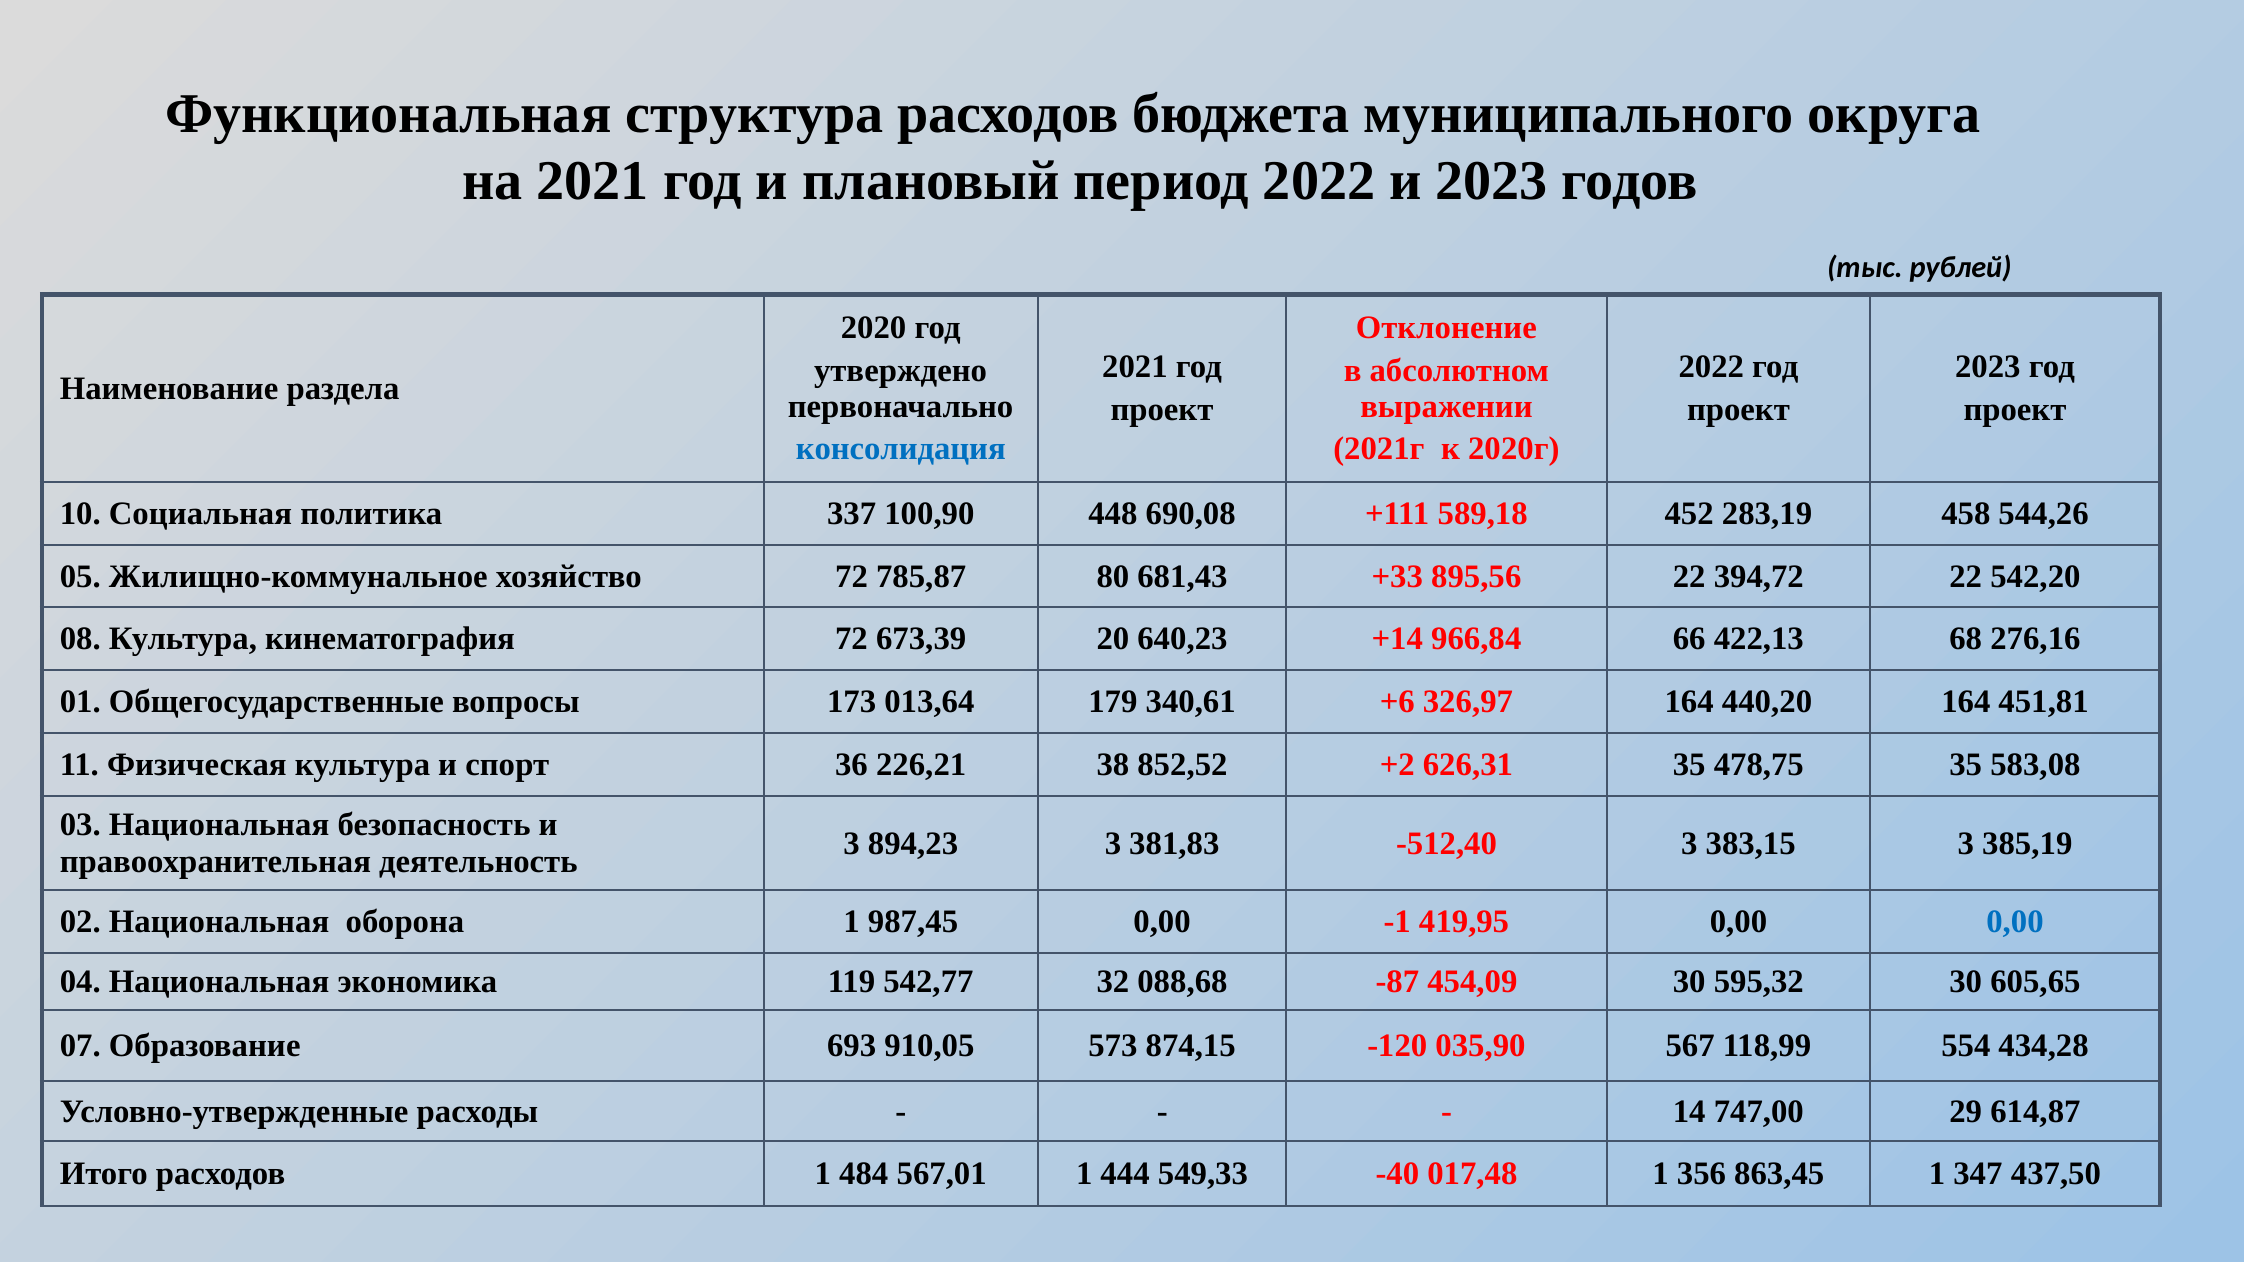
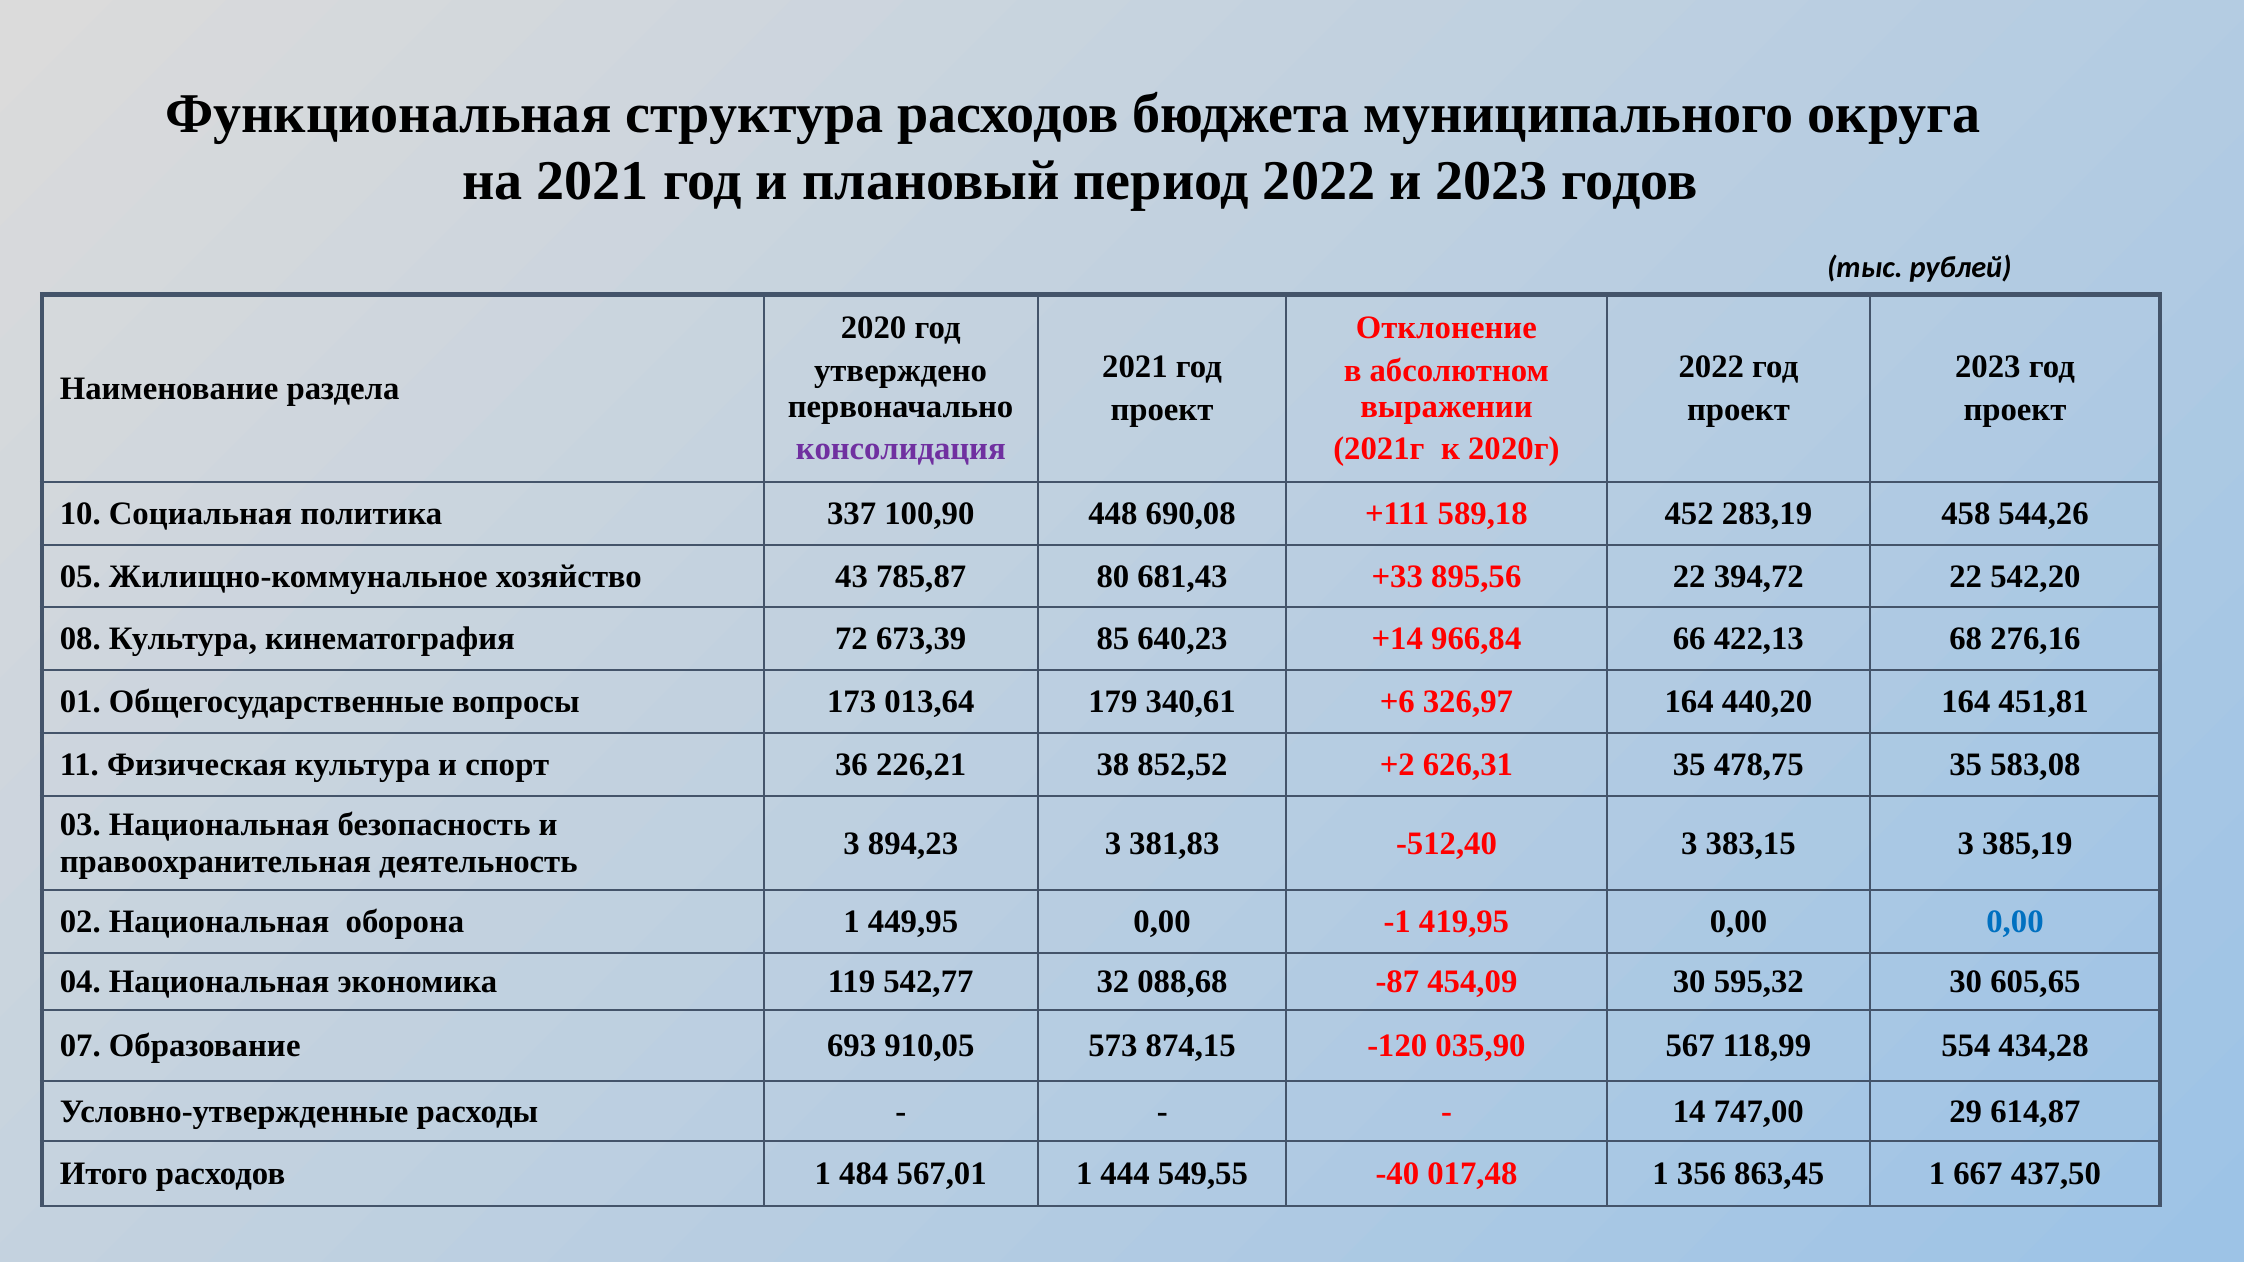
консолидация colour: blue -> purple (901, 449)
хозяйство 72: 72 -> 43 (852, 576)
20: 20 -> 85 (1113, 639)
987,45: 987,45 -> 449,95 (913, 922)
549,33: 549,33 -> 549,55 (1203, 1174)
347: 347 -> 667 (1978, 1174)
